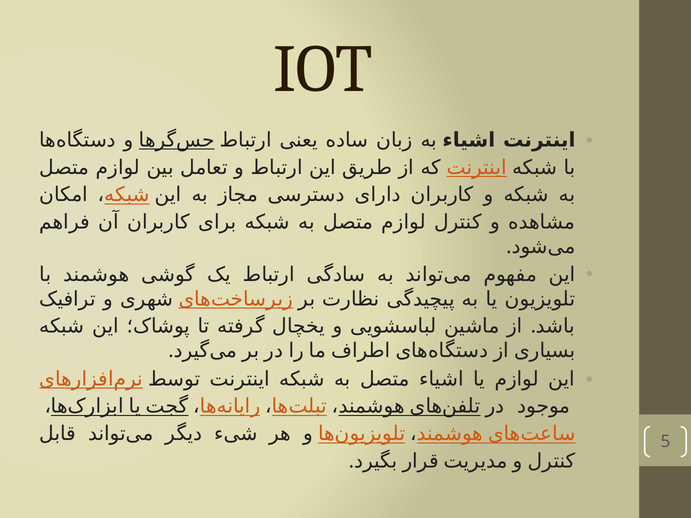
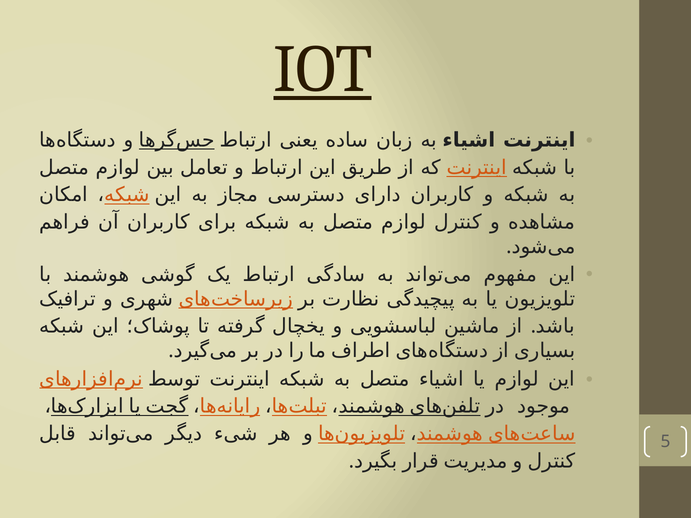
IOT underline: none -> present (323, 69)
